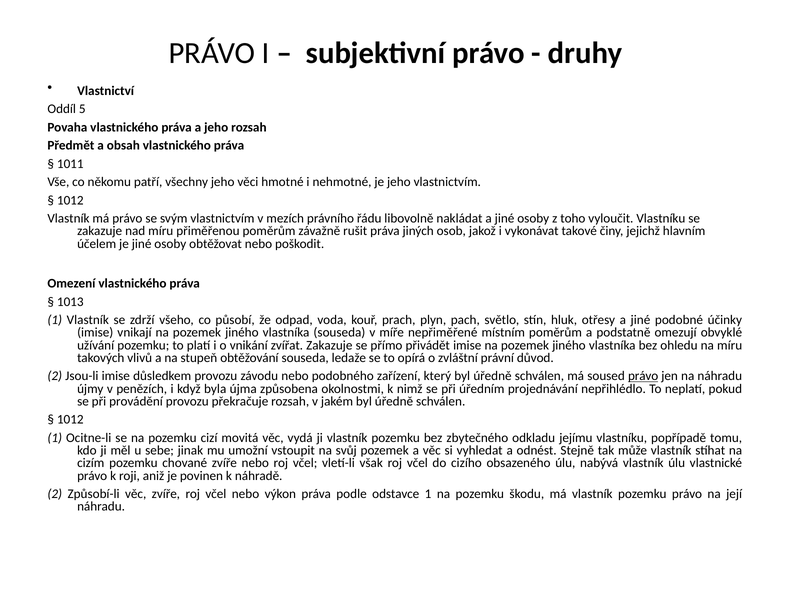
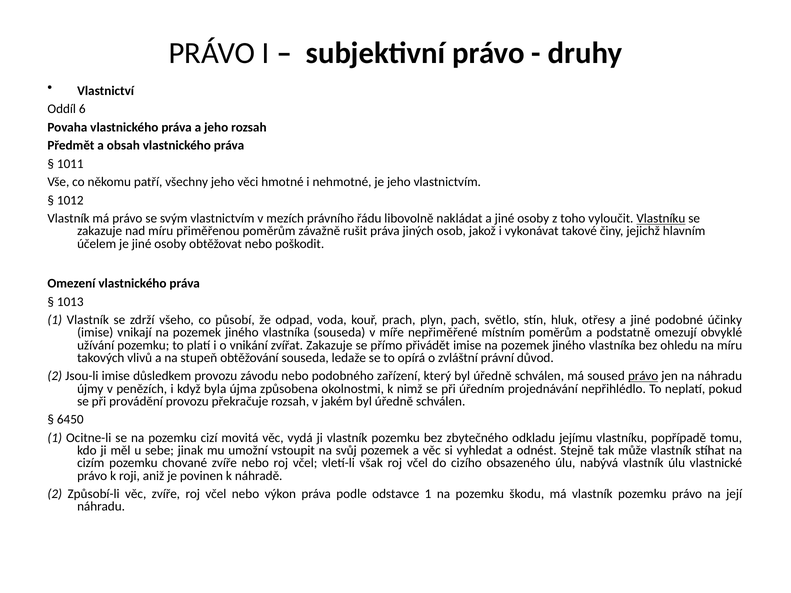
5: 5 -> 6 (82, 109)
Vlastníku underline: none -> present (661, 219)
1012: 1012 -> 6450 (70, 420)
